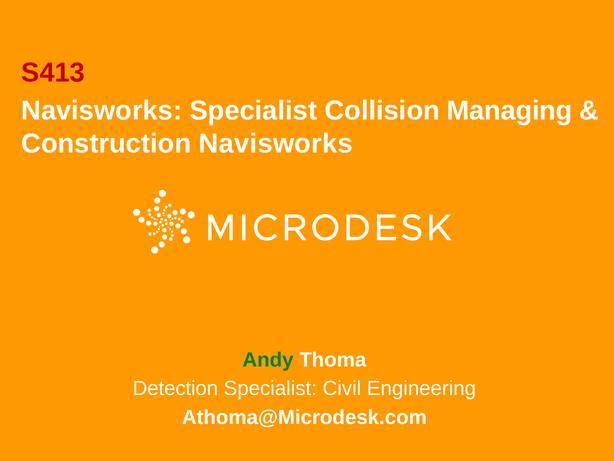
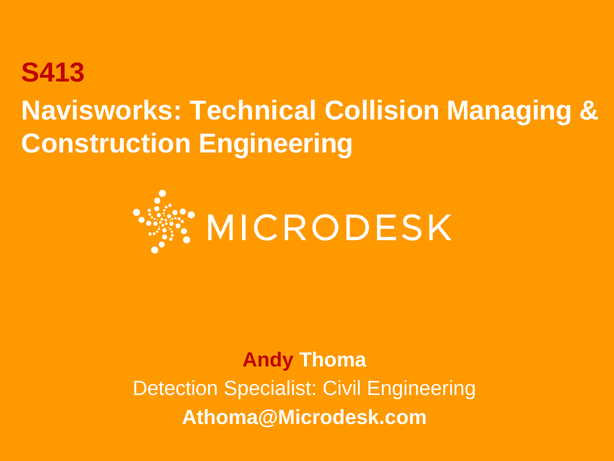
Navisworks Specialist: Specialist -> Technical (253, 111)
Construction Navisworks: Navisworks -> Engineering (276, 143)
Andy colour: green -> red (268, 360)
